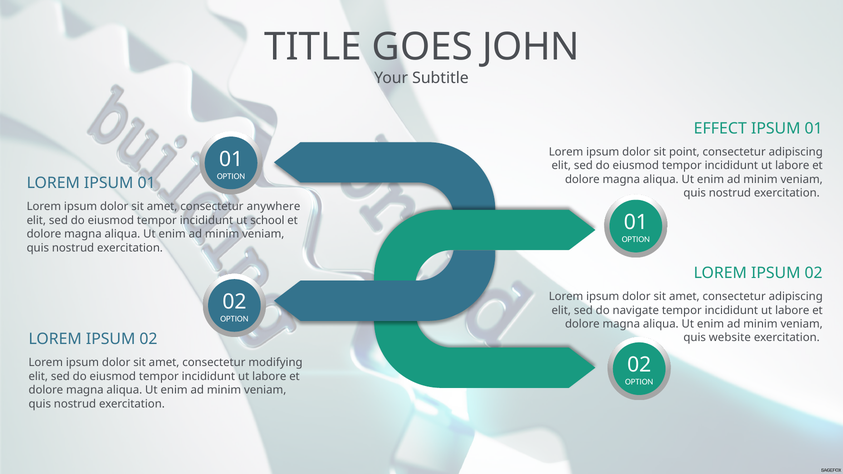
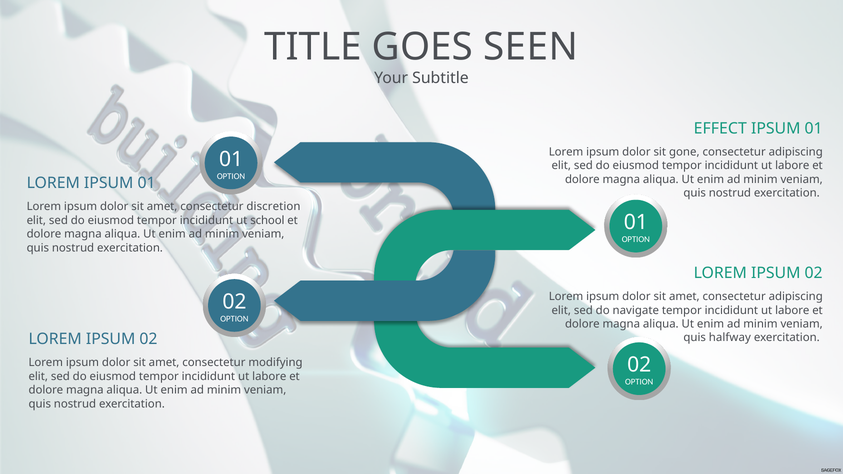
JOHN: JOHN -> SEEN (531, 47)
point: point -> gone (684, 152)
anywhere: anywhere -> discretion (274, 207)
website: website -> halfway (730, 338)
